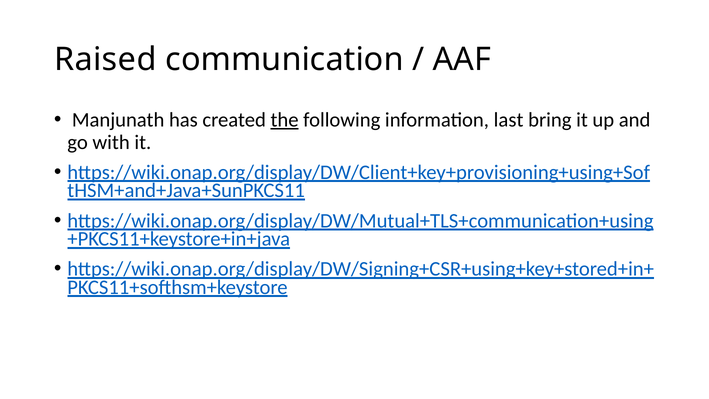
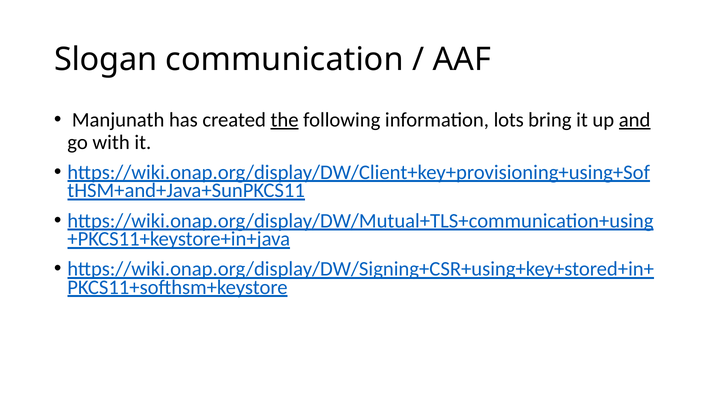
Raised: Raised -> Slogan (106, 60)
last: last -> lots (509, 120)
and underline: none -> present (635, 120)
